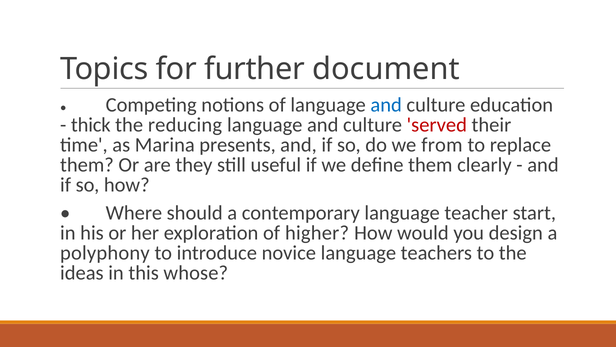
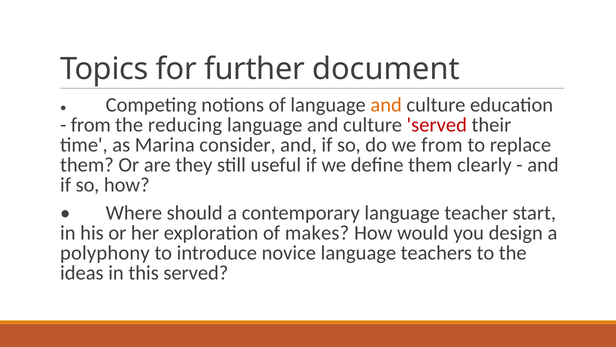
and colour: blue -> orange (386, 105)
thick: thick -> from (91, 125)
presents: presents -> consider (238, 145)
higher: higher -> makes (317, 233)
this whose: whose -> served (196, 273)
